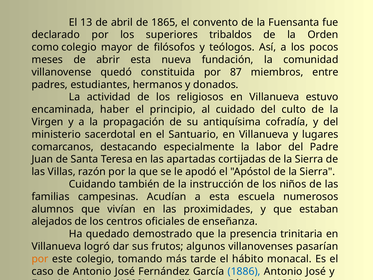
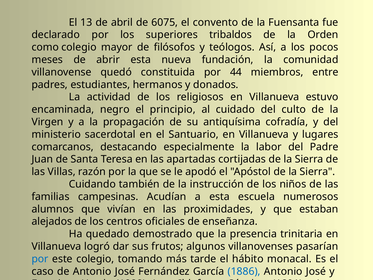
1865: 1865 -> 6075 (165, 22)
87: 87 -> 44 (236, 72)
haber: haber -> negro (115, 109)
por colour: orange -> blue (40, 259)
